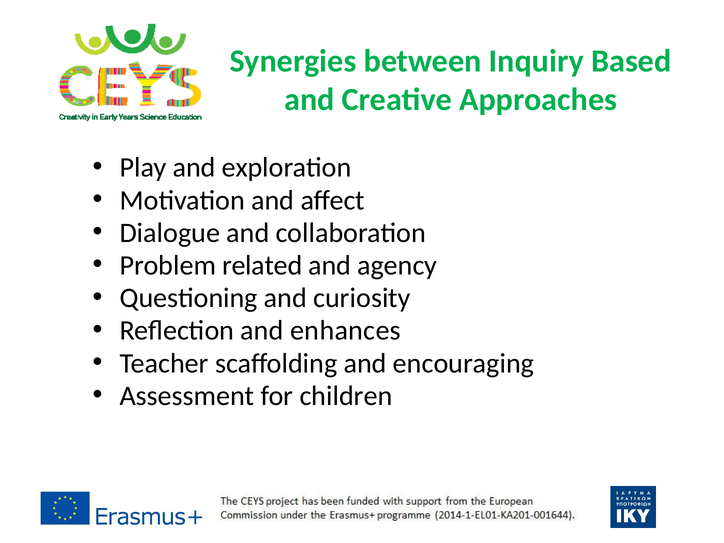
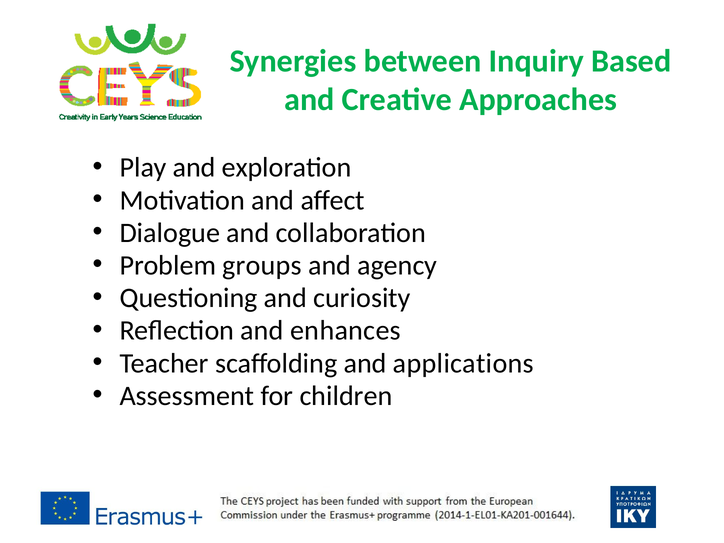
related: related -> groups (262, 265)
encouraging: encouraging -> applications (463, 363)
